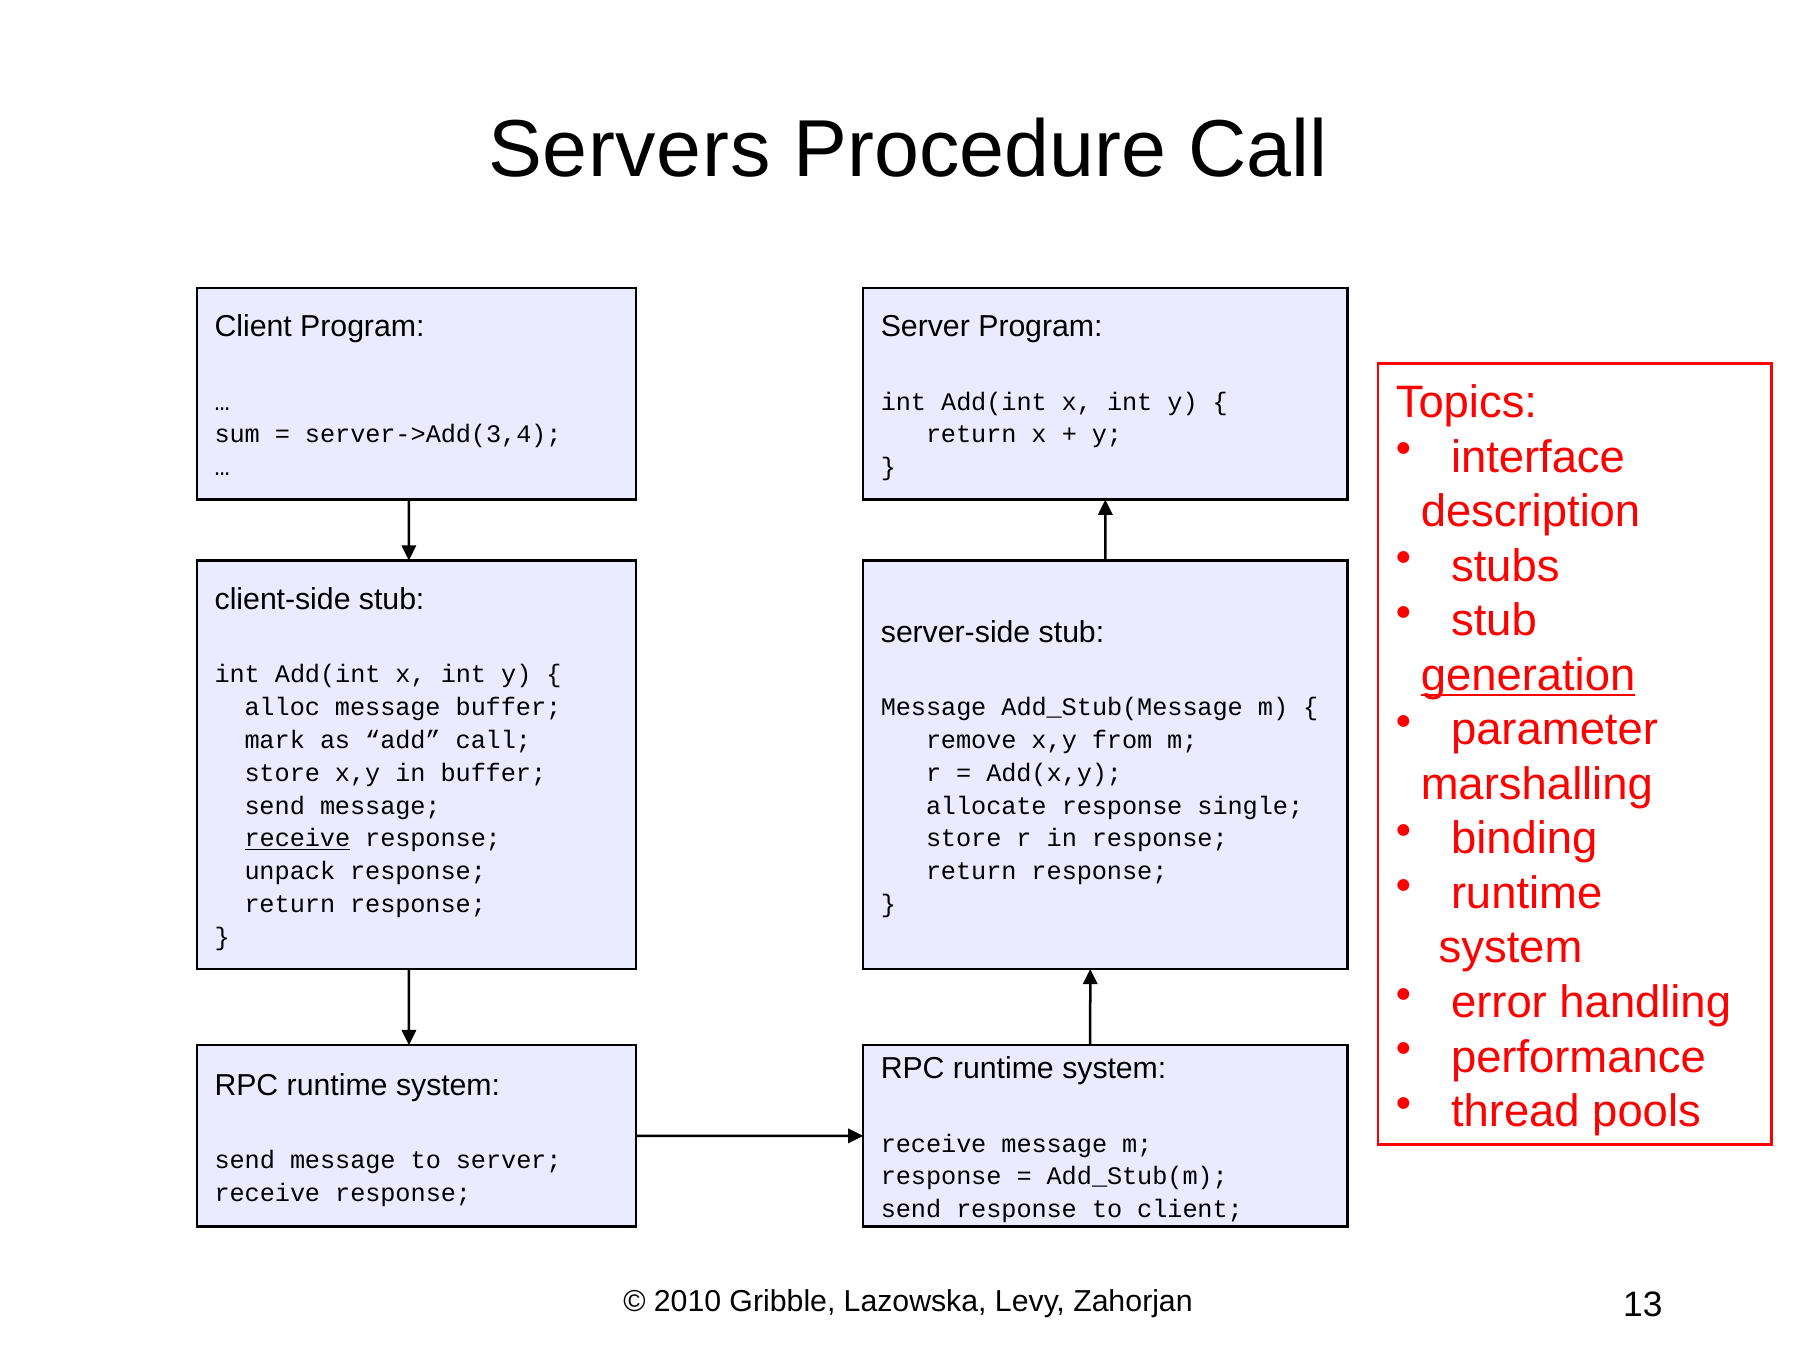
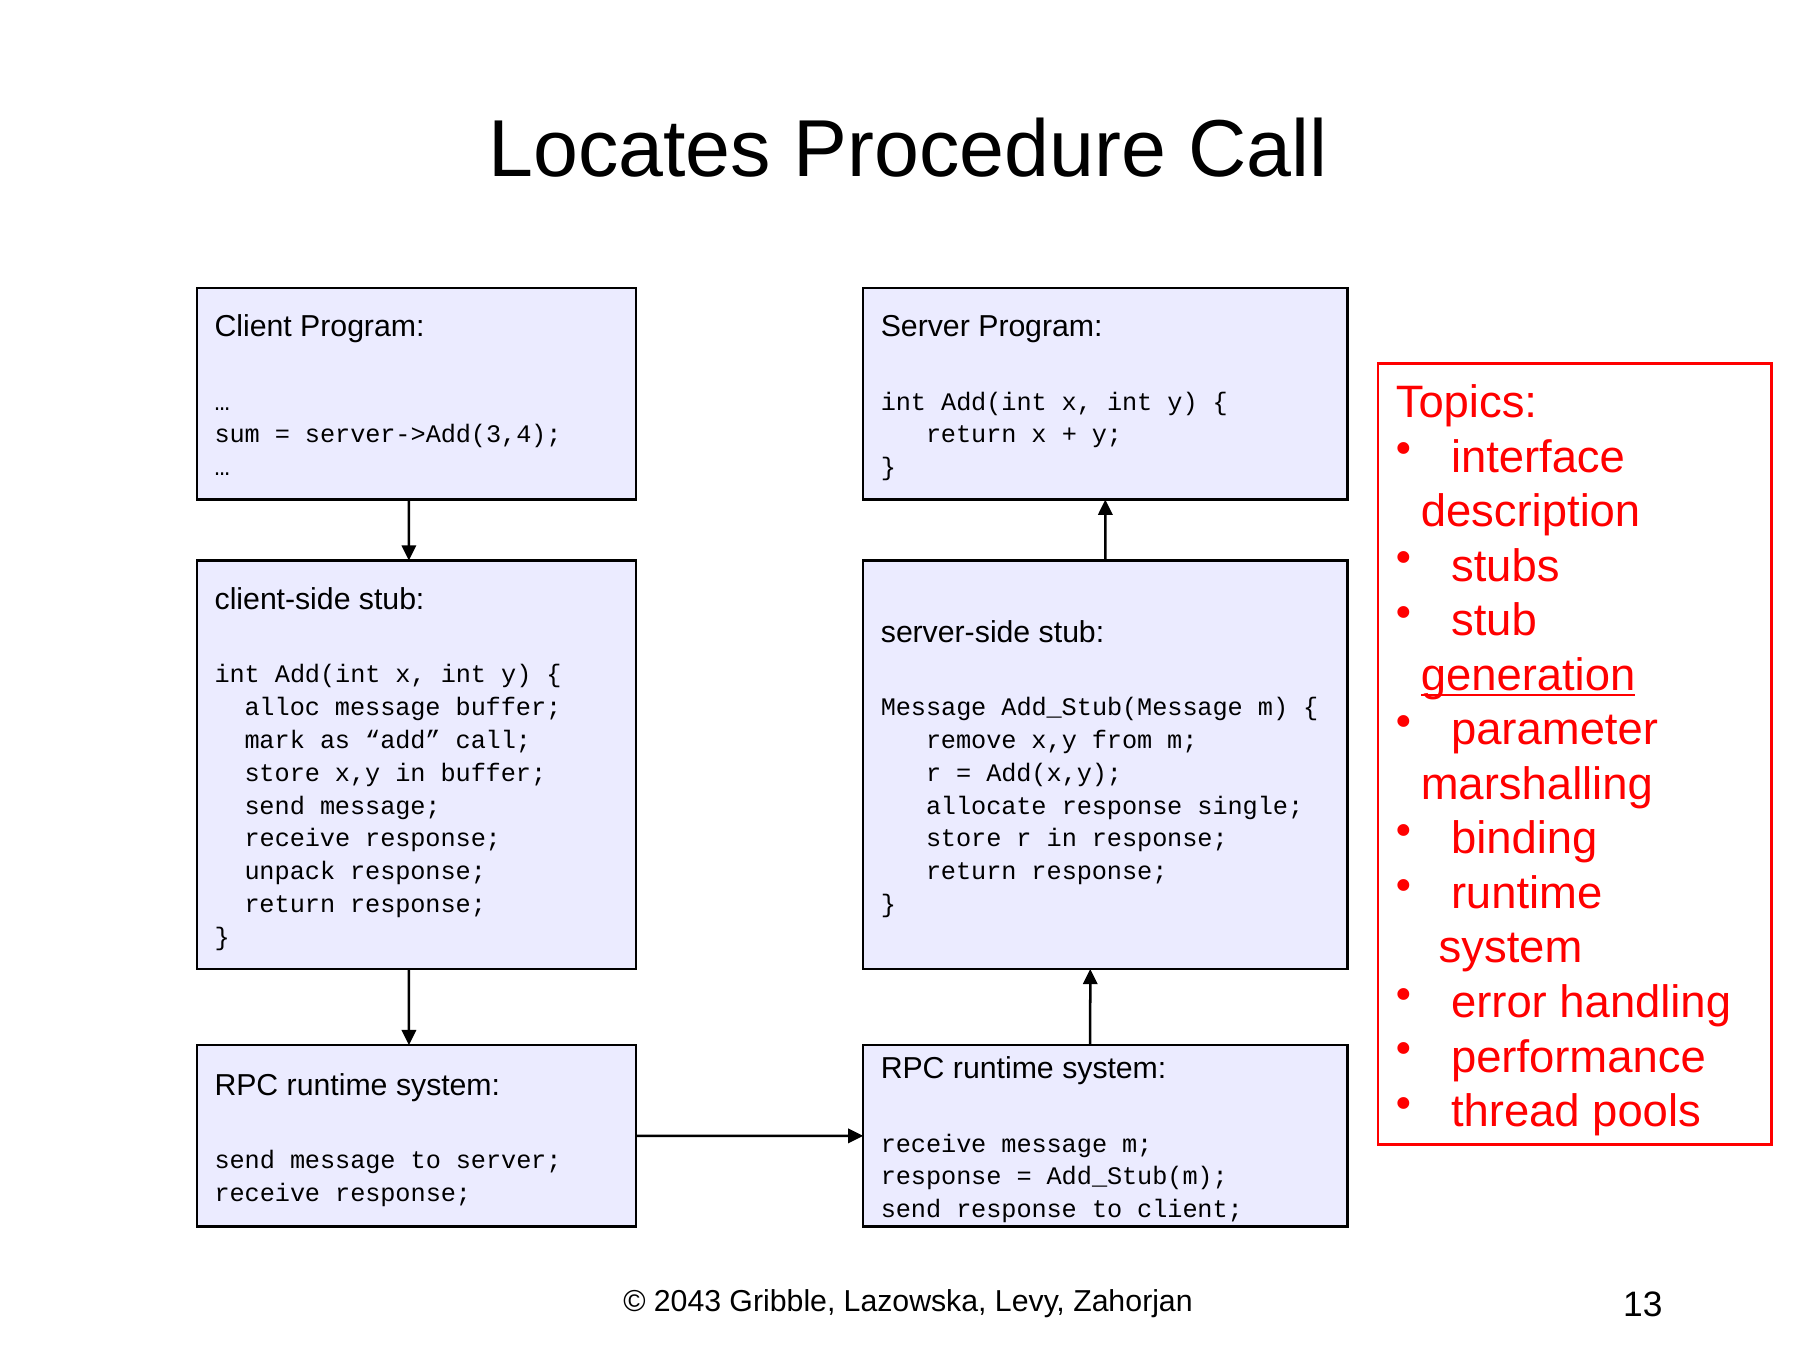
Servers: Servers -> Locates (630, 149)
receive underline: present -> none (297, 838)
2010: 2010 -> 2043 (688, 1301)
